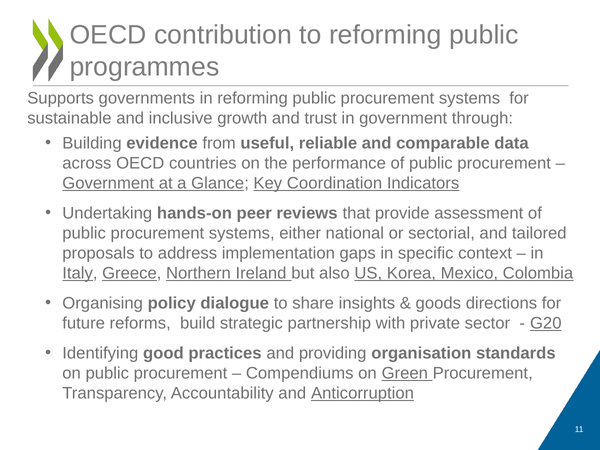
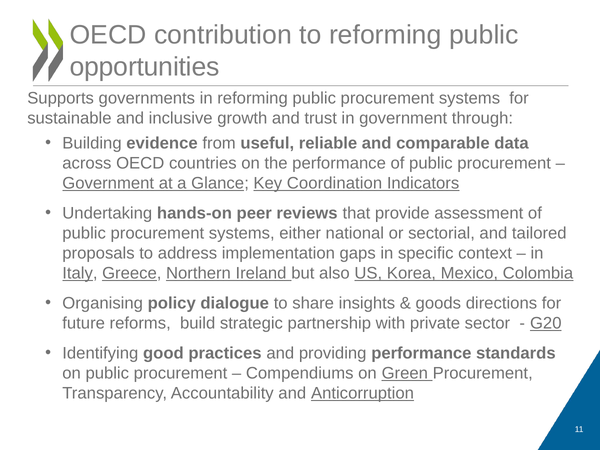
programmes: programmes -> opportunities (145, 67)
providing organisation: organisation -> performance (421, 353)
